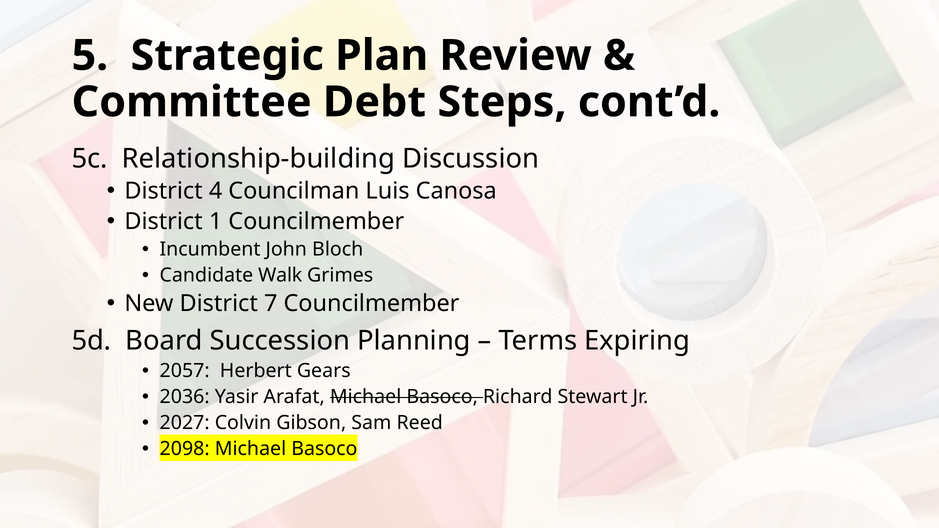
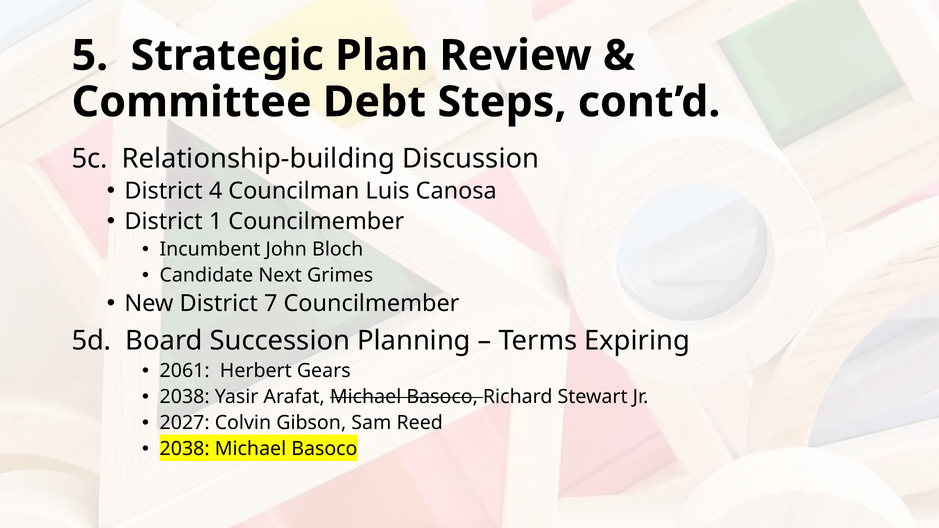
Walk: Walk -> Next (280, 275)
2057: 2057 -> 2061 (185, 371)
2036: 2036 -> 2038 (185, 397)
2098: 2098 -> 2038 (185, 449)
